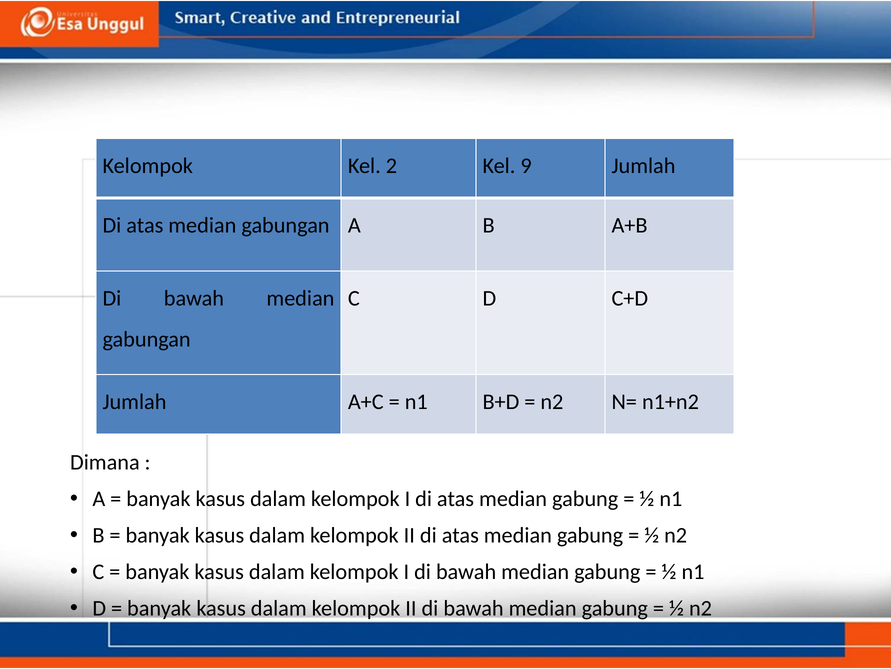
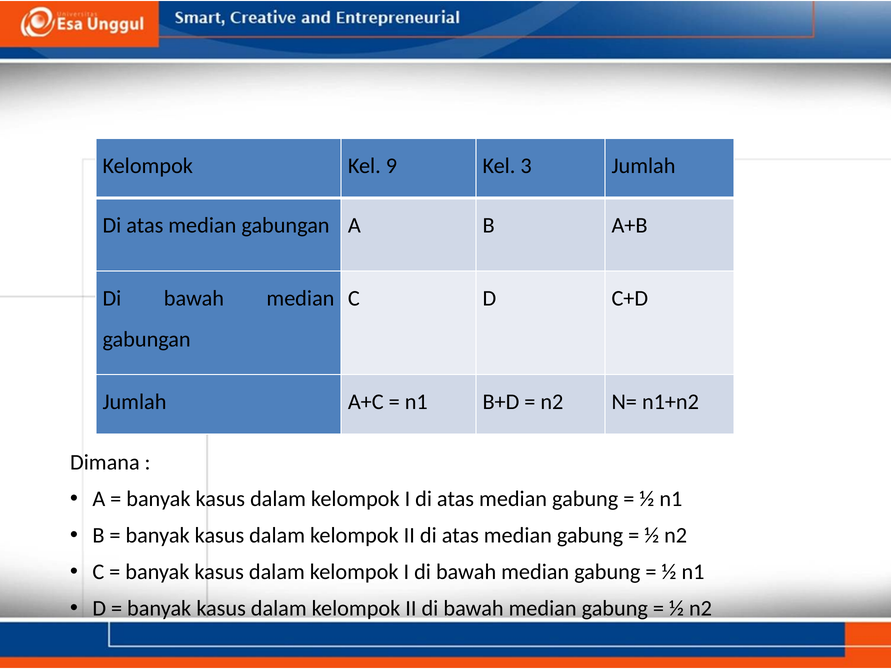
2: 2 -> 9 (391, 166)
9: 9 -> 3 (526, 166)
